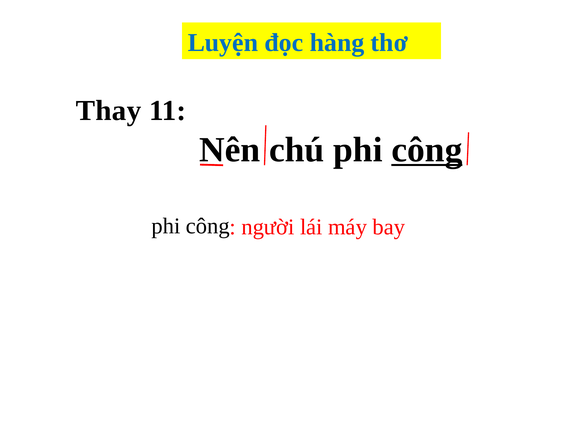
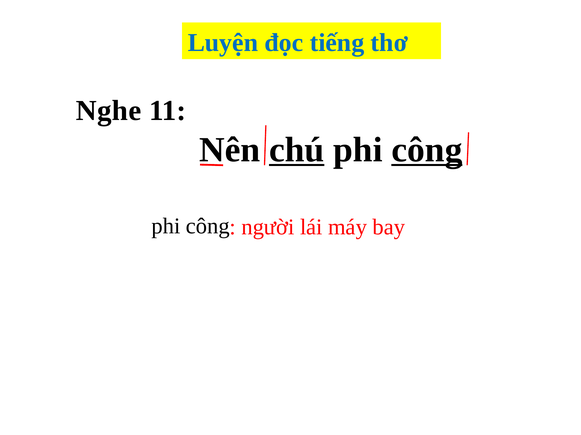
hàng: hàng -> tiếng (337, 43)
Thay: Thay -> Nghe (109, 111)
chú underline: none -> present (297, 150)
